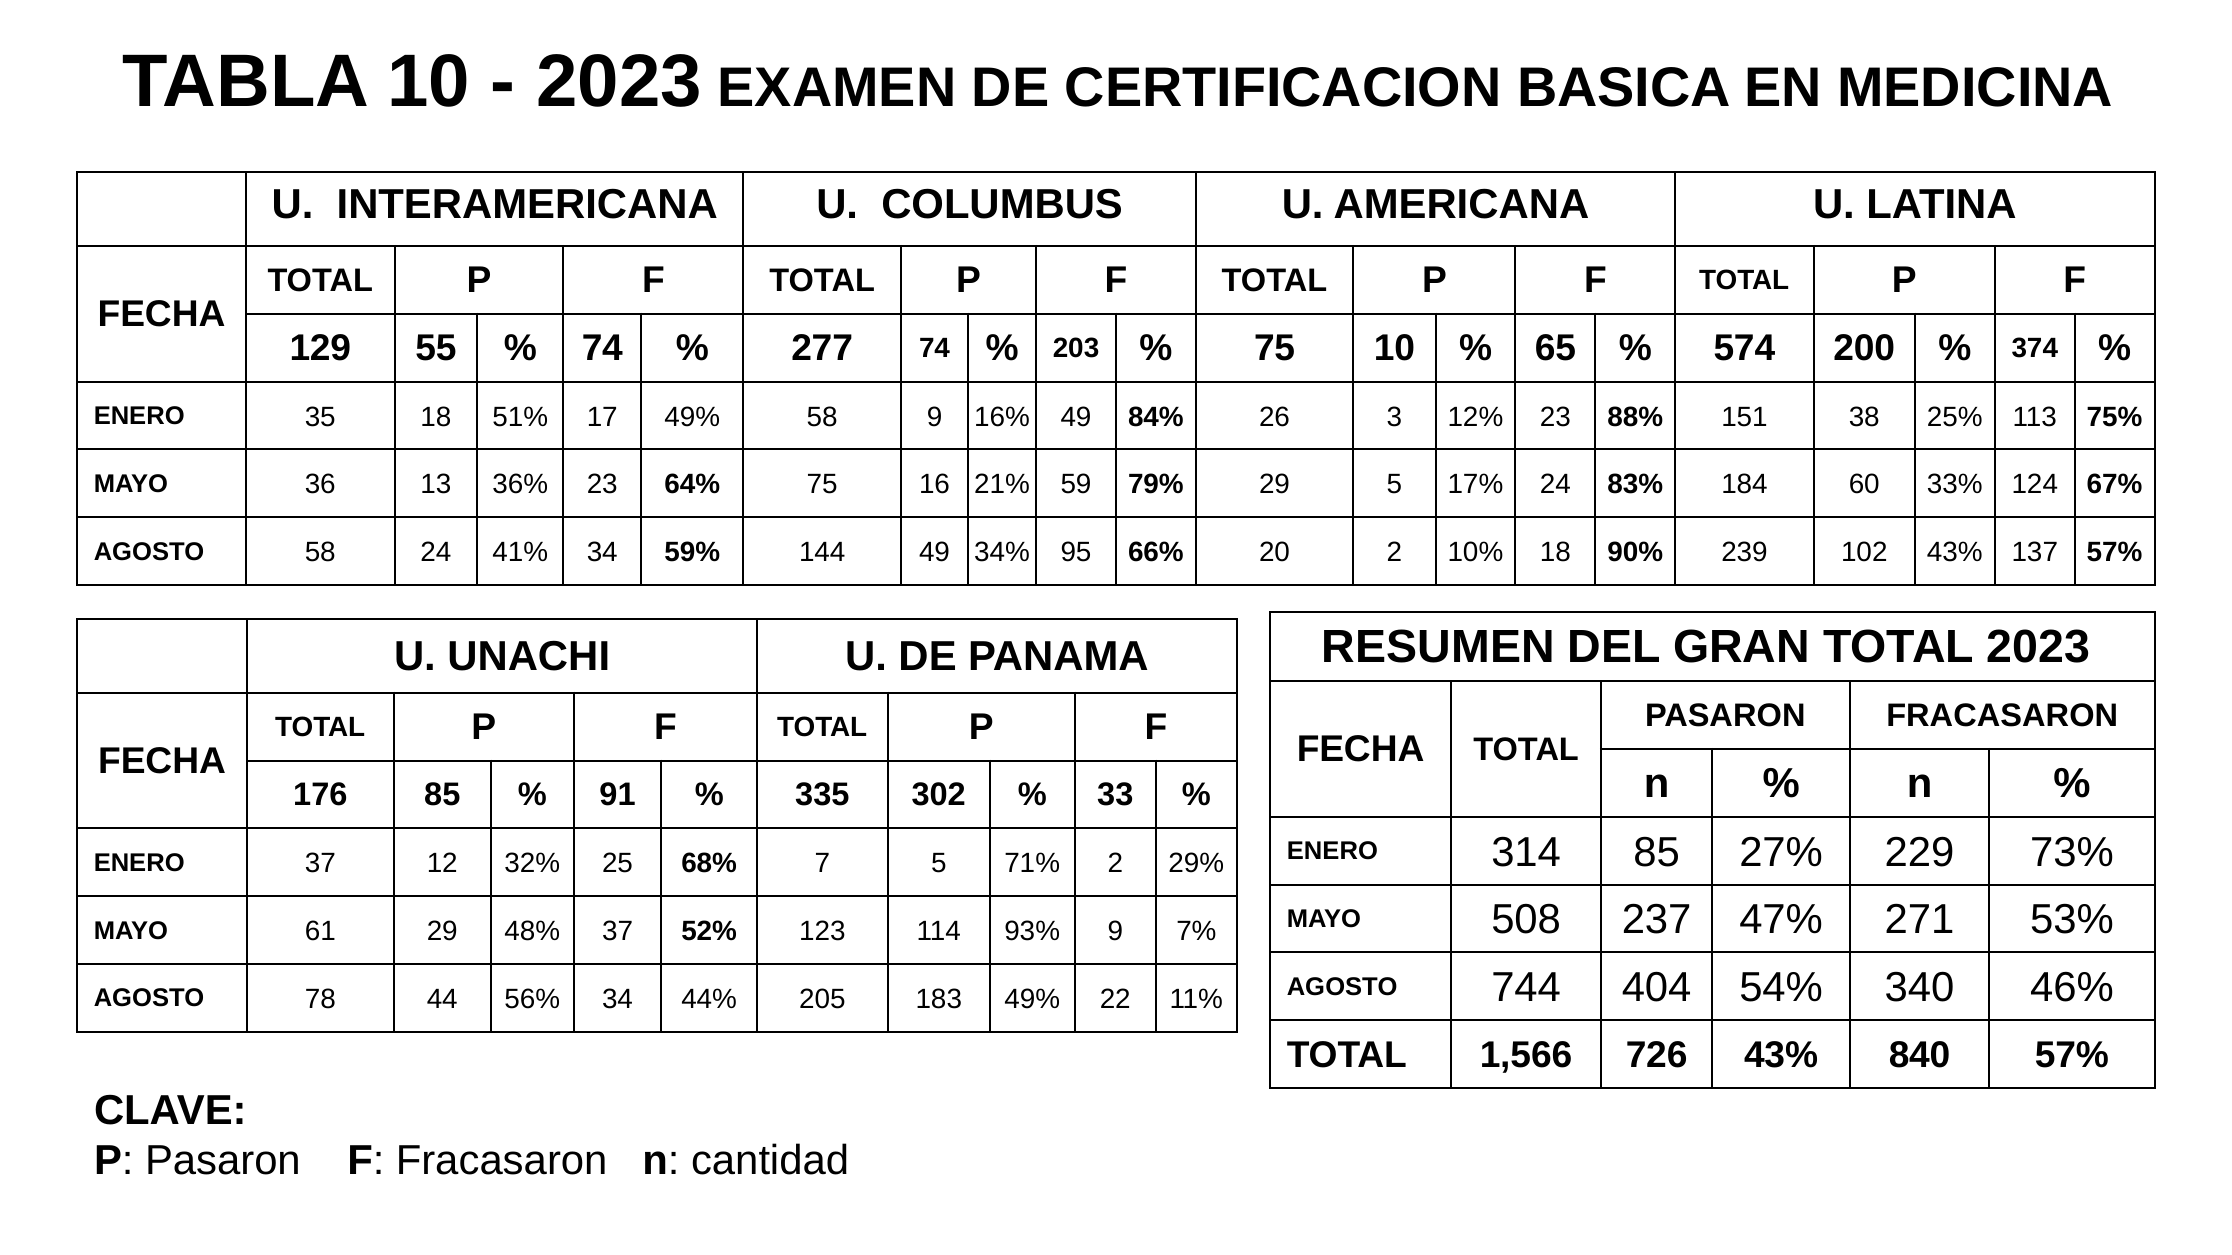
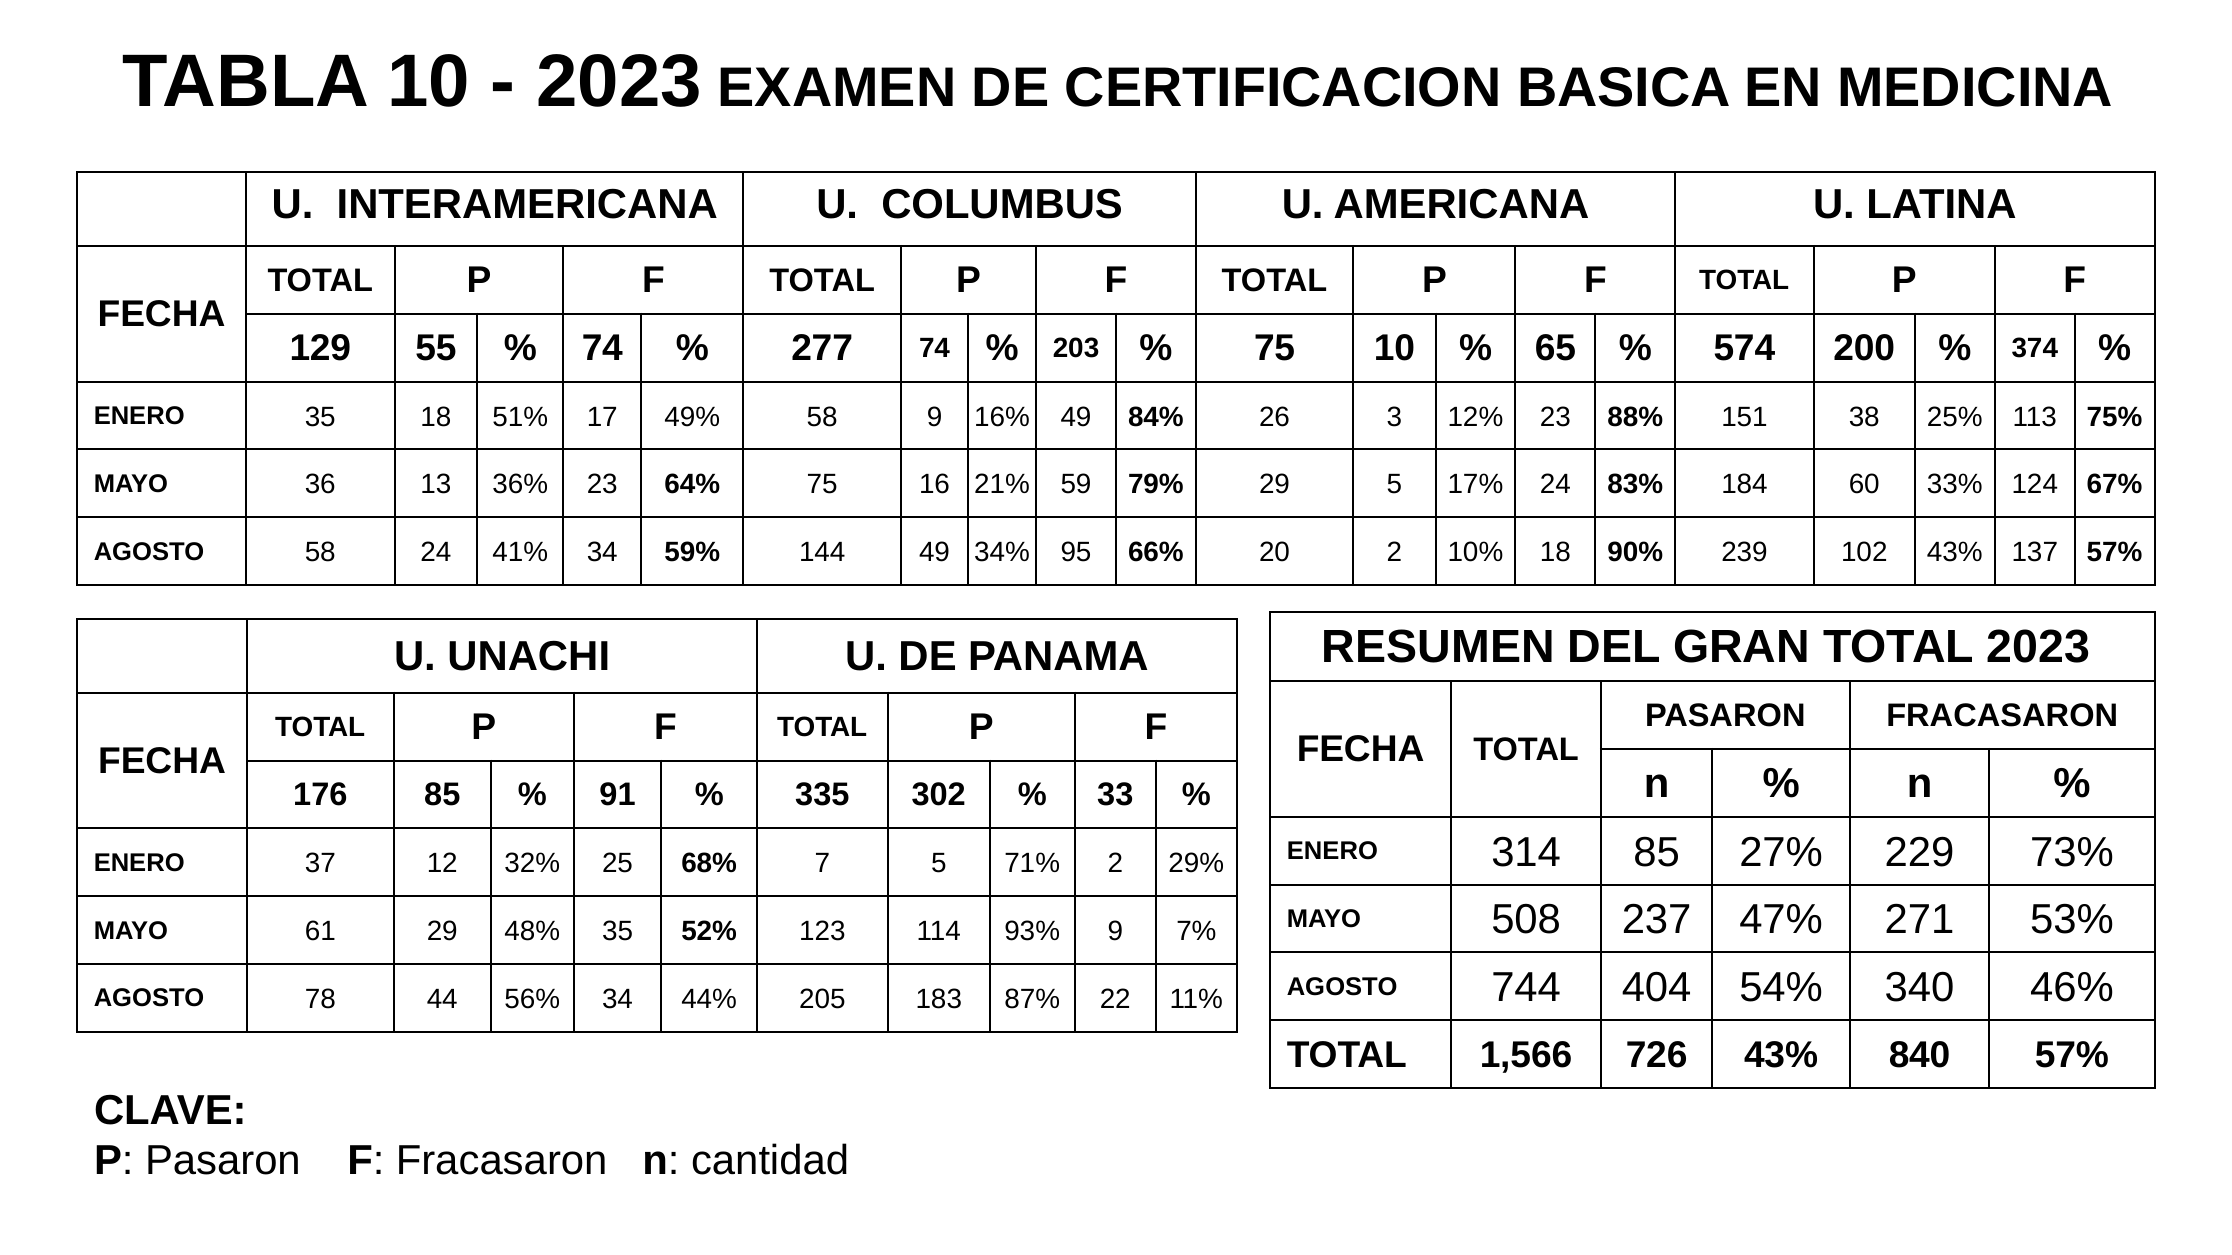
48% 37: 37 -> 35 (618, 932)
183 49%: 49% -> 87% (1032, 1000)
